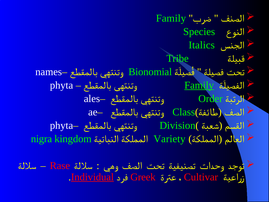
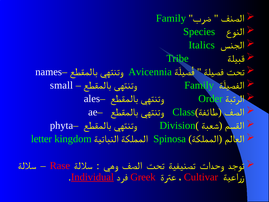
Bionomial: Bionomial -> Avicennia (150, 72)
phyta: phyta -> small (61, 85)
Family underline: present -> none (199, 85)
nigra: nigra -> letter (41, 139)
Variety: Variety -> Spinosa (170, 139)
